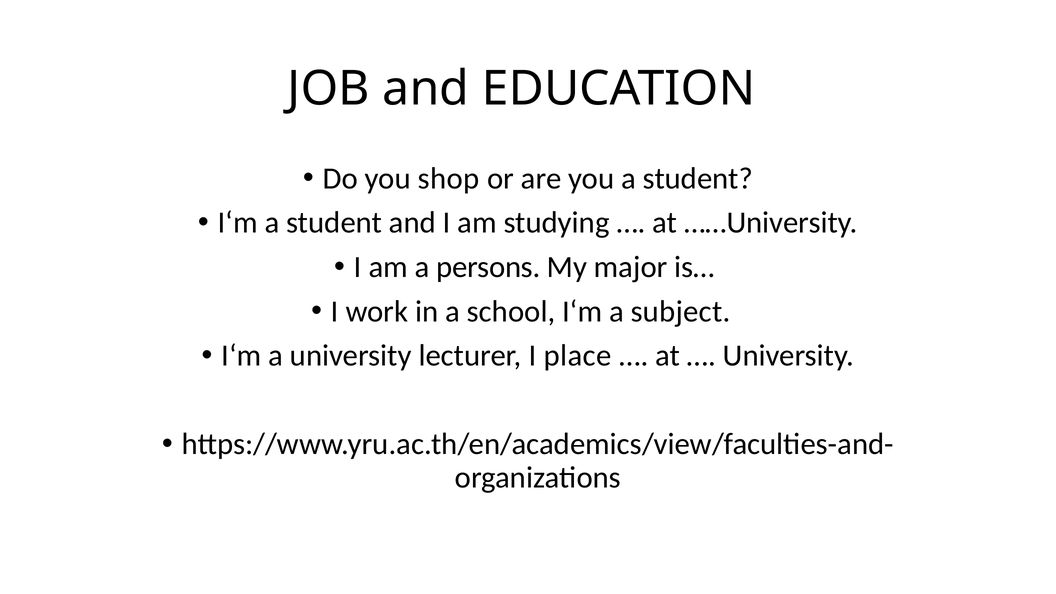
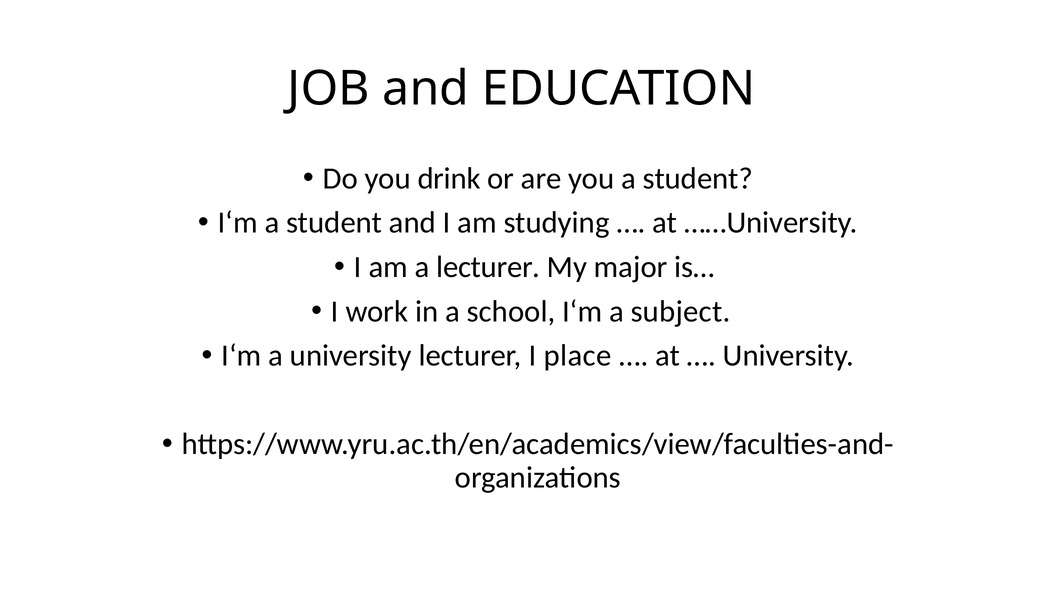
shop: shop -> drink (449, 179)
a persons: persons -> lecturer (488, 267)
